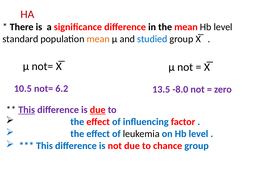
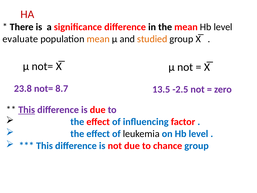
standard: standard -> evaluate (20, 39)
studied colour: blue -> orange (152, 39)
10.5: 10.5 -> 23.8 (23, 88)
6.2: 6.2 -> 8.7 (62, 88)
-8.0: -8.0 -> -2.5 (180, 89)
due underline: present -> none (98, 110)
